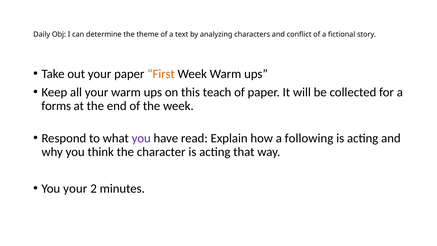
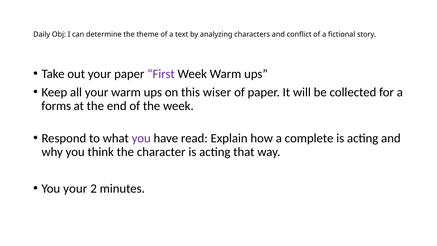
First colour: orange -> purple (161, 74)
teach: teach -> wiser (217, 92)
following: following -> complete (309, 138)
